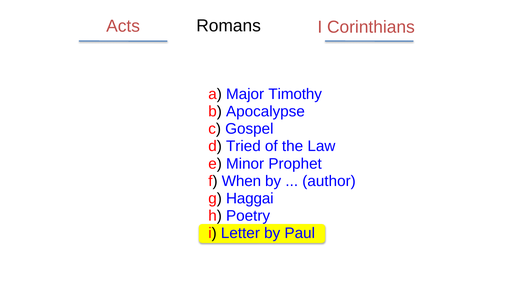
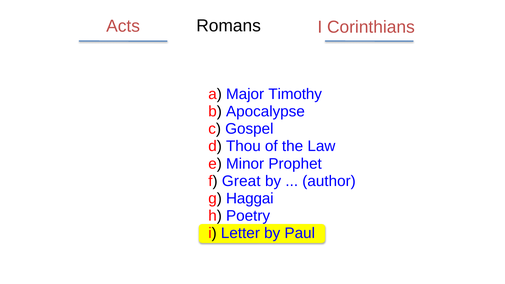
Tried: Tried -> Thou (243, 146)
When: When -> Great (241, 181)
